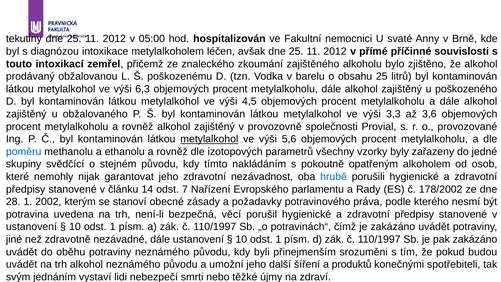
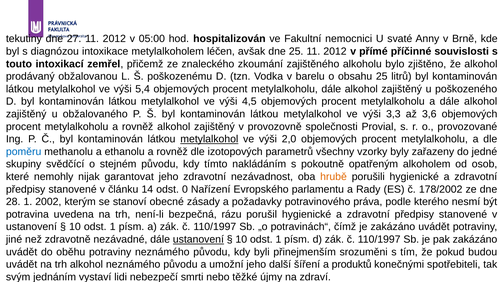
tekutiny dne 25: 25 -> 27 (74, 39)
6,3: 6,3 -> 5,4 (143, 89)
5,6: 5,6 -> 2,0 (289, 139)
hrubě colour: blue -> orange (334, 177)
7: 7 -> 0 (185, 189)
věcí: věcí -> rázu (232, 214)
ustanovení underline: none -> present (198, 239)
